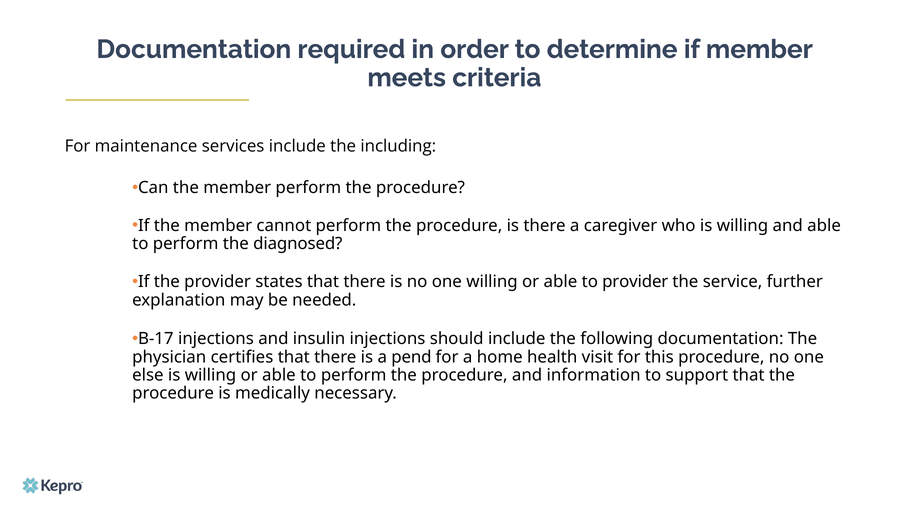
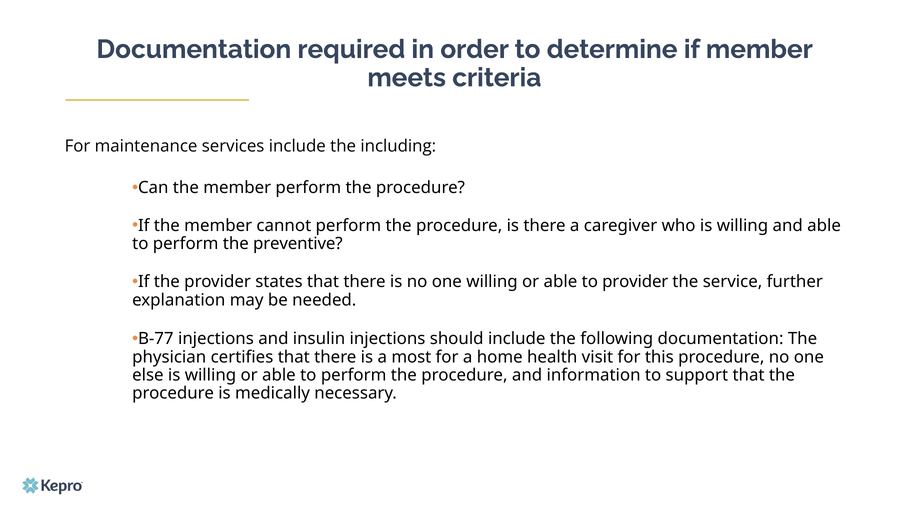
diagnosed: diagnosed -> preventive (298, 244)
B-17: B-17 -> B-77 (156, 339)
pend: pend -> most (411, 357)
